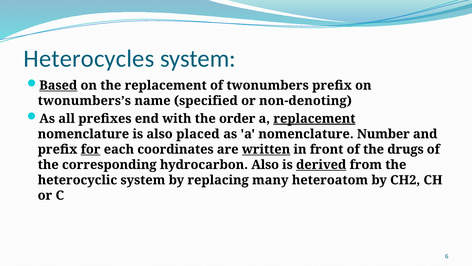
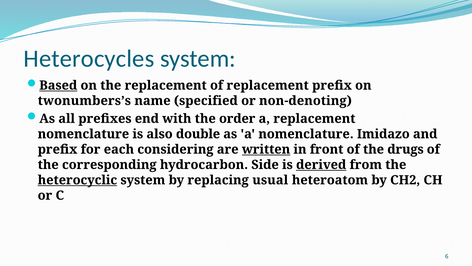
of twonumbers: twonumbers -> replacement (268, 85)
replacement underline: present -> none (314, 118)
placed: placed -> double (198, 134)
Number: Number -> Imidazo (383, 134)
for underline: present -> none (91, 149)
coordinates: coordinates -> considering (175, 149)
hydrocarbon Also: Also -> Side (265, 164)
heterocyclic underline: none -> present (77, 180)
many: many -> usual (270, 180)
